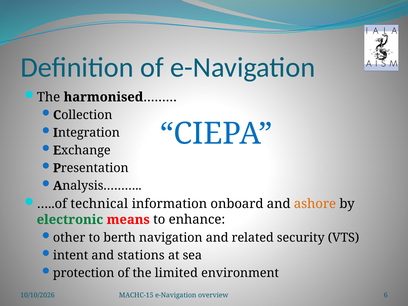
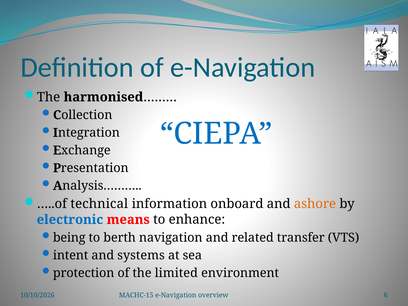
electronic colour: green -> blue (70, 220)
other: other -> being (69, 238)
security: security -> transfer (301, 238)
stations: stations -> systems (141, 255)
